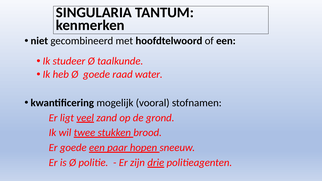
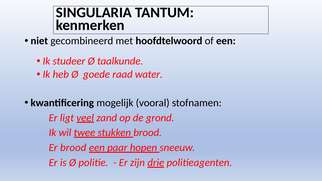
Er goede: goede -> brood (73, 148)
